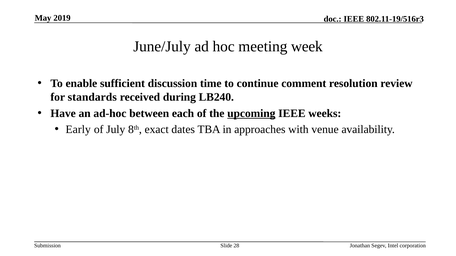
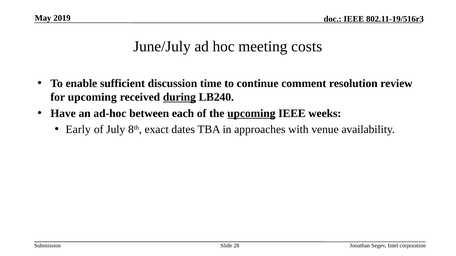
week: week -> costs (307, 47)
for standards: standards -> upcoming (92, 97)
during underline: none -> present (179, 97)
